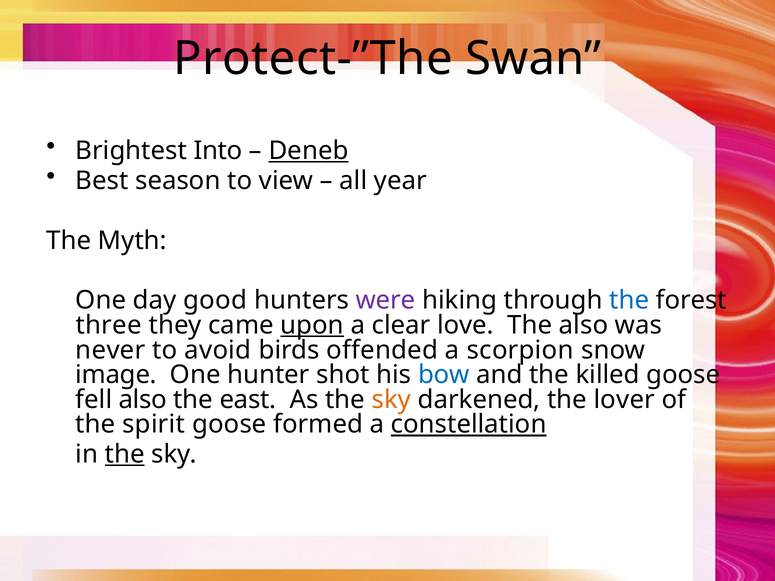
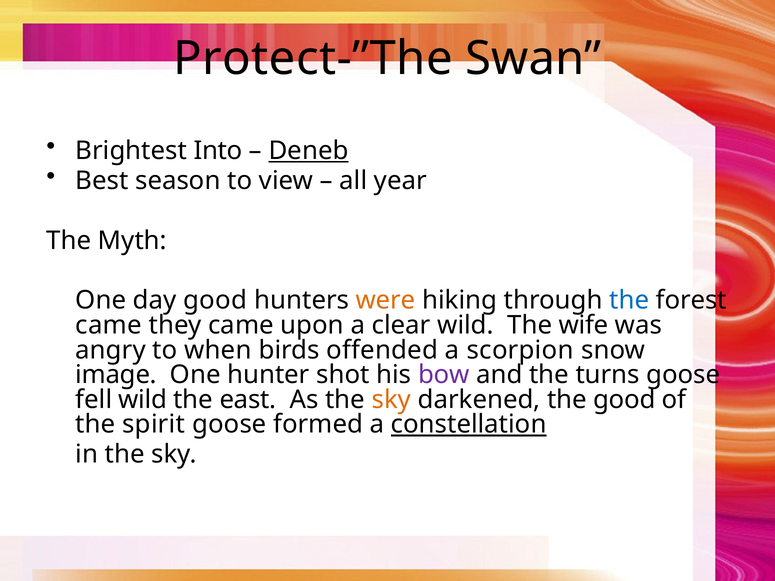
were colour: purple -> orange (386, 301)
three: three -> came (109, 325)
upon underline: present -> none (312, 325)
clear love: love -> wild (466, 325)
The also: also -> wife (584, 325)
never: never -> angry (111, 350)
avoid: avoid -> when (218, 350)
bow colour: blue -> purple (444, 375)
killed: killed -> turns (608, 375)
fell also: also -> wild (143, 400)
the lover: lover -> good (625, 400)
the underline: present -> none (125, 455)
